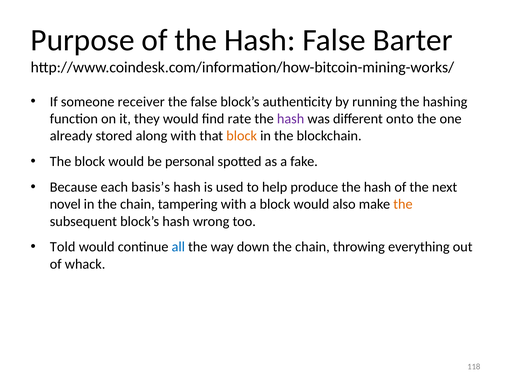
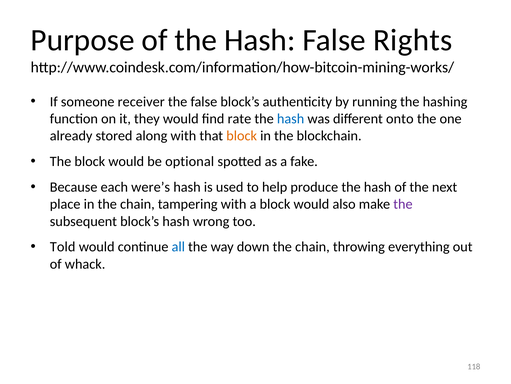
Barter: Barter -> Rights (413, 40)
hash colour: purple -> blue (291, 119)
personal: personal -> optional (190, 161)
basis’s: basis’s -> were’s (151, 187)
novel: novel -> place (65, 204)
the colour: orange -> purple (403, 204)
